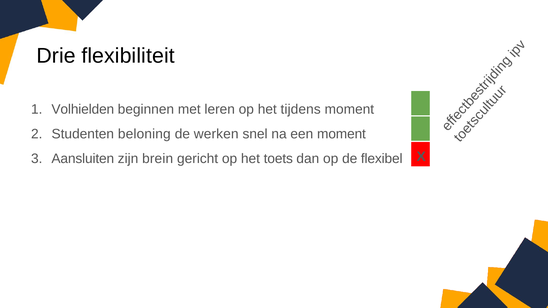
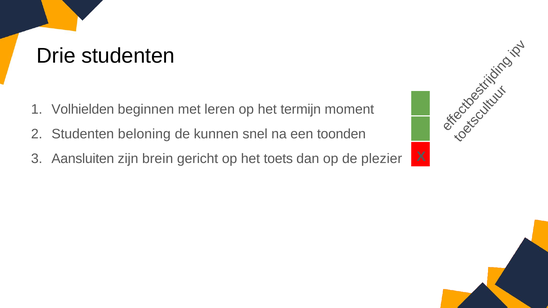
Drie flexibiliteit: flexibiliteit -> studenten (128, 56)
tijdens: tijdens -> termijn (301, 110)
werken: werken -> kunnen (216, 134)
een moment: moment -> toonden (341, 134)
flexibel: flexibel -> plezier (382, 159)
